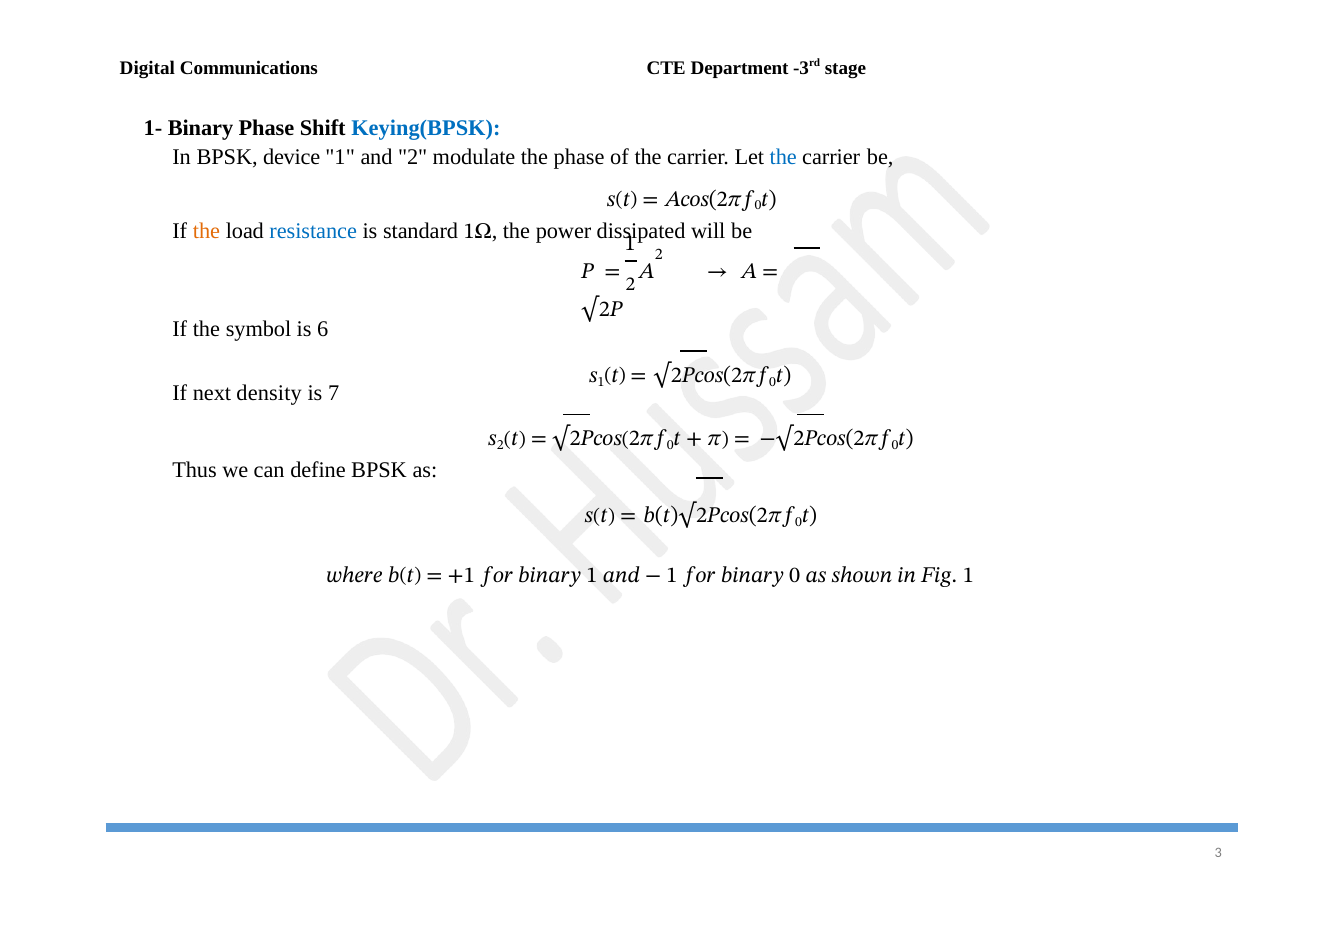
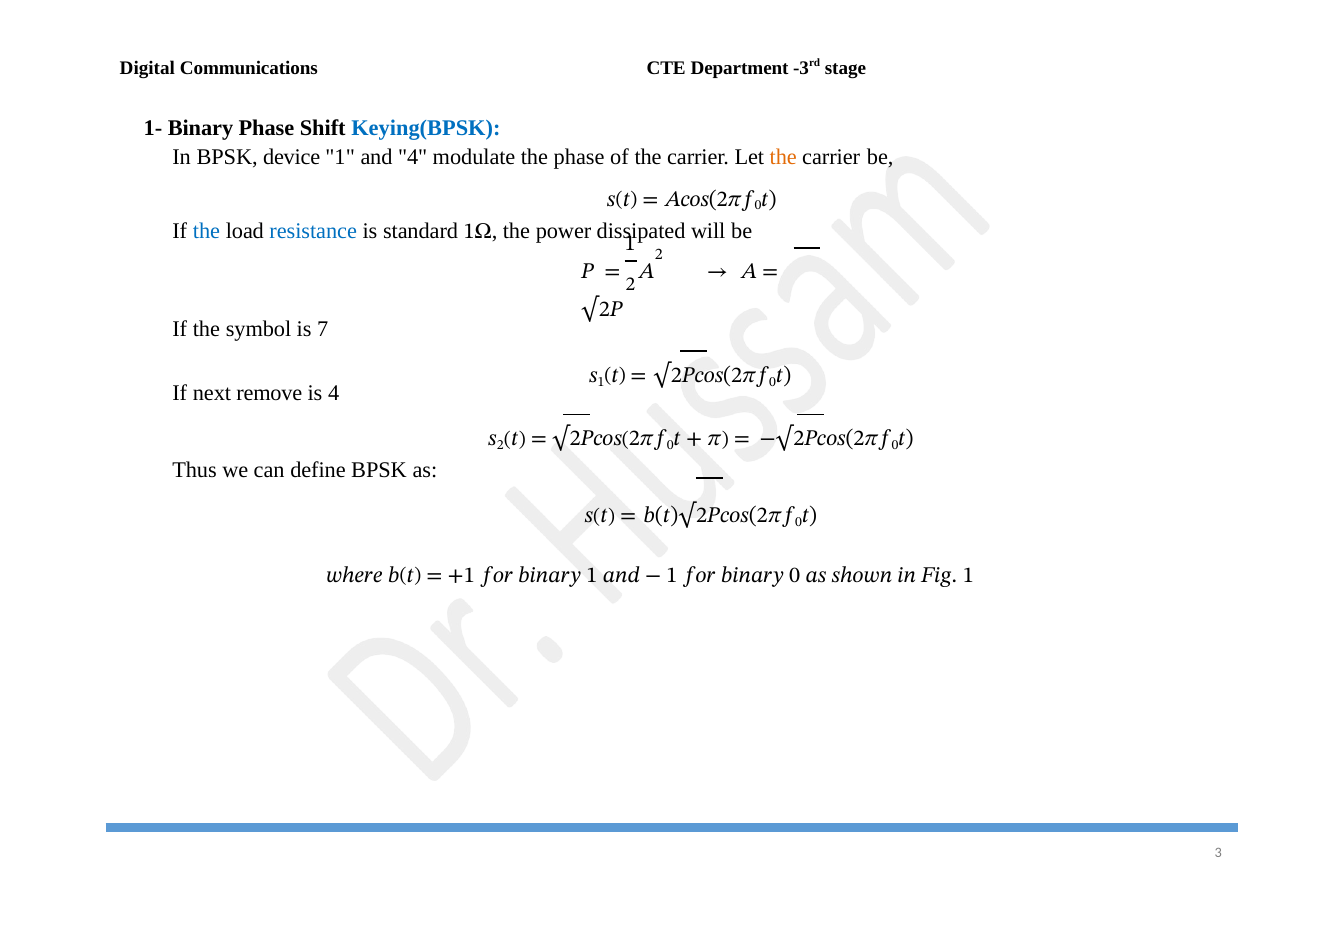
and 2: 2 -> 4 (413, 157)
the colour: blue -> orange (783, 157)
the colour: orange -> blue (206, 231)
6: 6 -> 7 (323, 329)
density: density -> remove (269, 393)
is 7: 7 -> 4 (334, 393)
